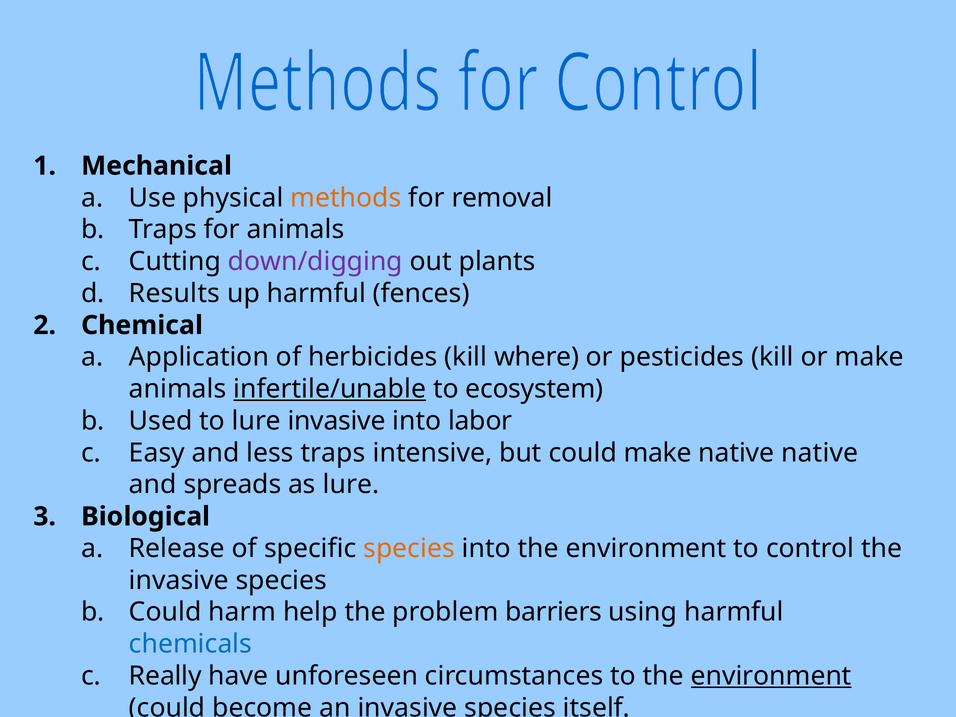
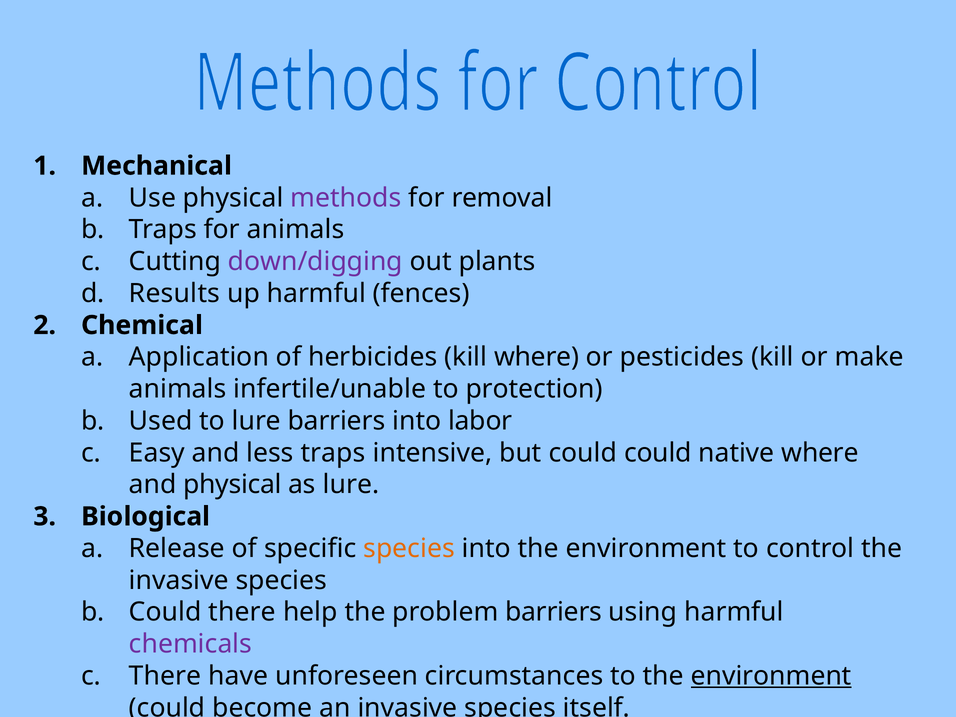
methods colour: orange -> purple (346, 198)
infertile/unable underline: present -> none (330, 389)
ecosystem: ecosystem -> protection (534, 389)
lure invasive: invasive -> barriers (336, 421)
could make: make -> could (658, 453)
native native: native -> where (820, 453)
and spreads: spreads -> physical (232, 485)
Could harm: harm -> there (242, 612)
chemicals colour: blue -> purple (190, 644)
Really: Really -> There (165, 676)
